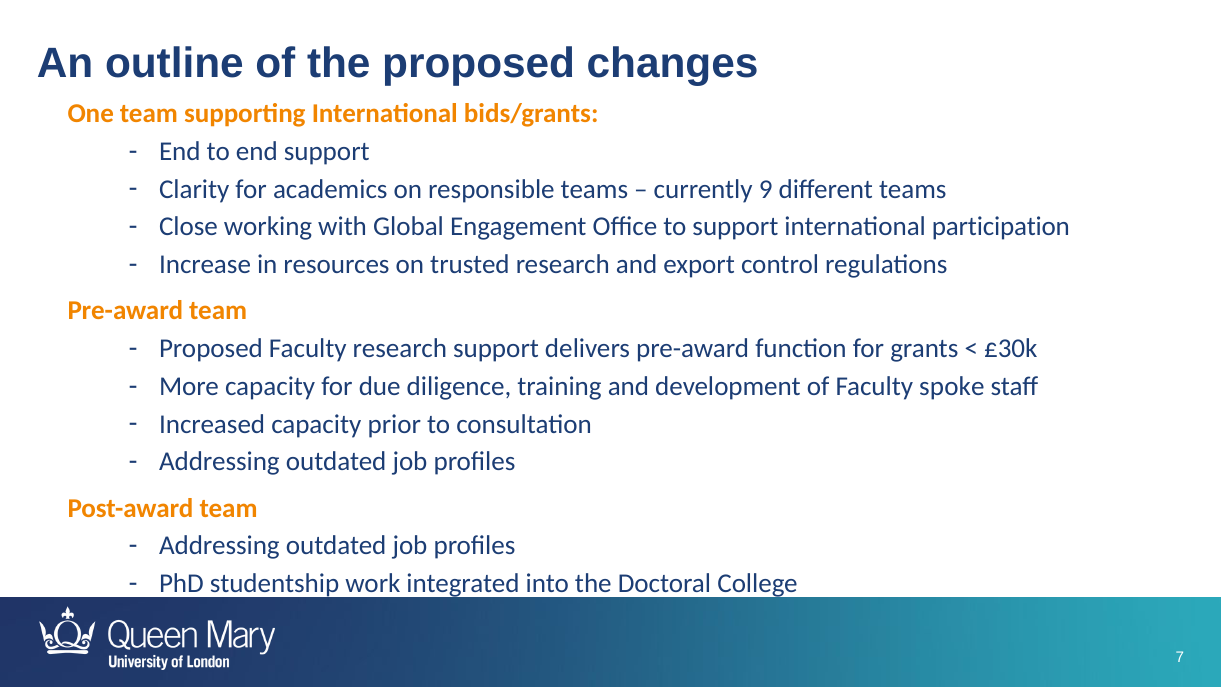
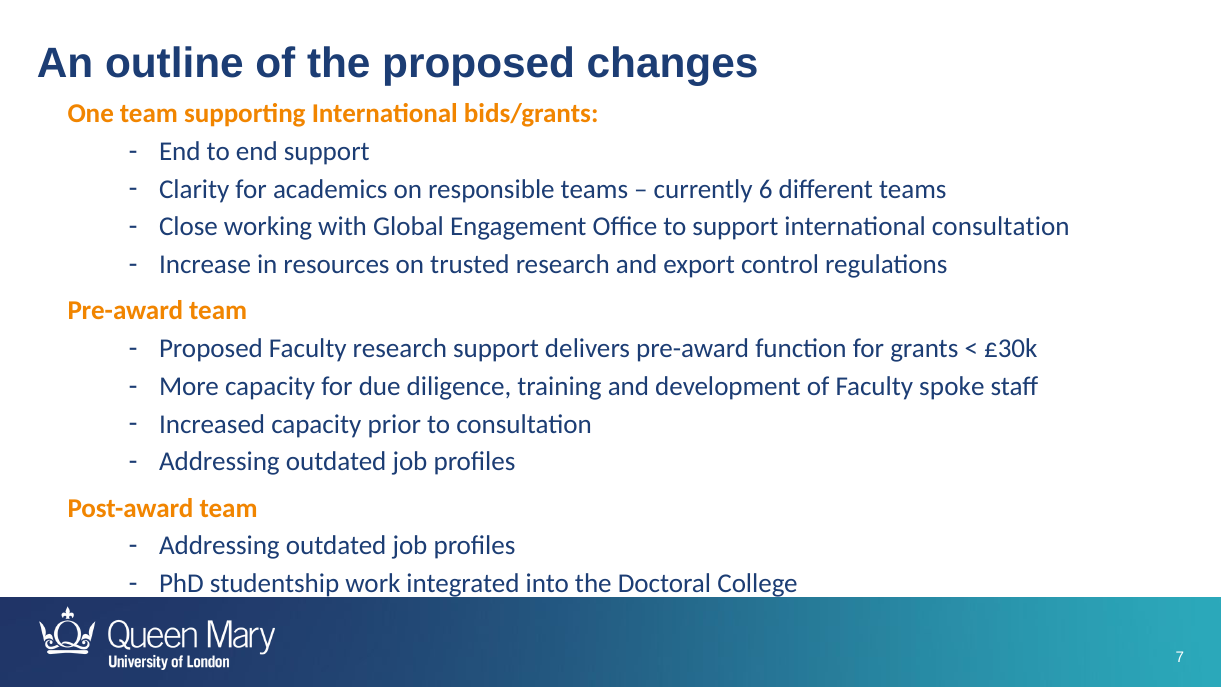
9: 9 -> 6 (766, 189)
international participation: participation -> consultation (1001, 227)
